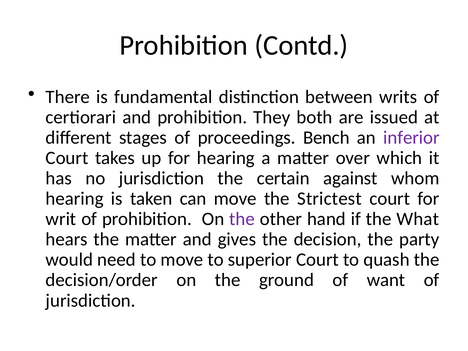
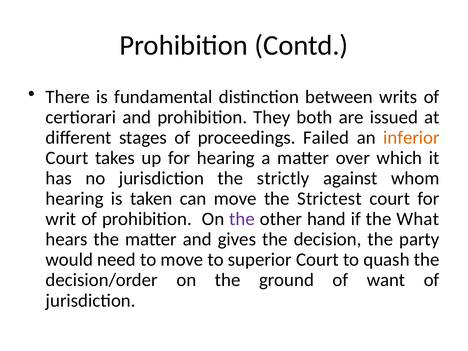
Bench: Bench -> Failed (326, 138)
inferior colour: purple -> orange (411, 138)
certain: certain -> strictly (283, 178)
